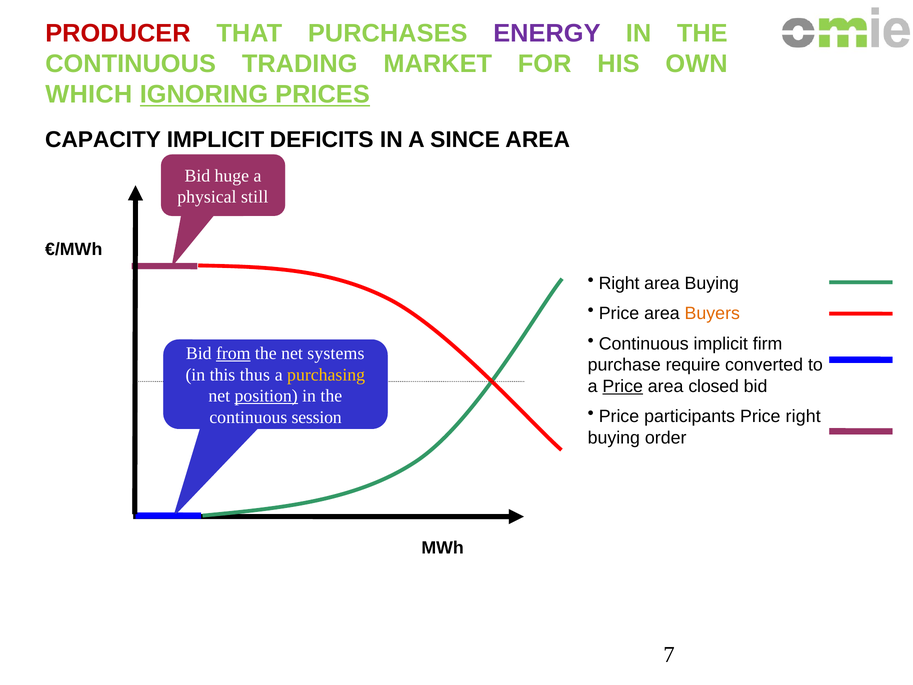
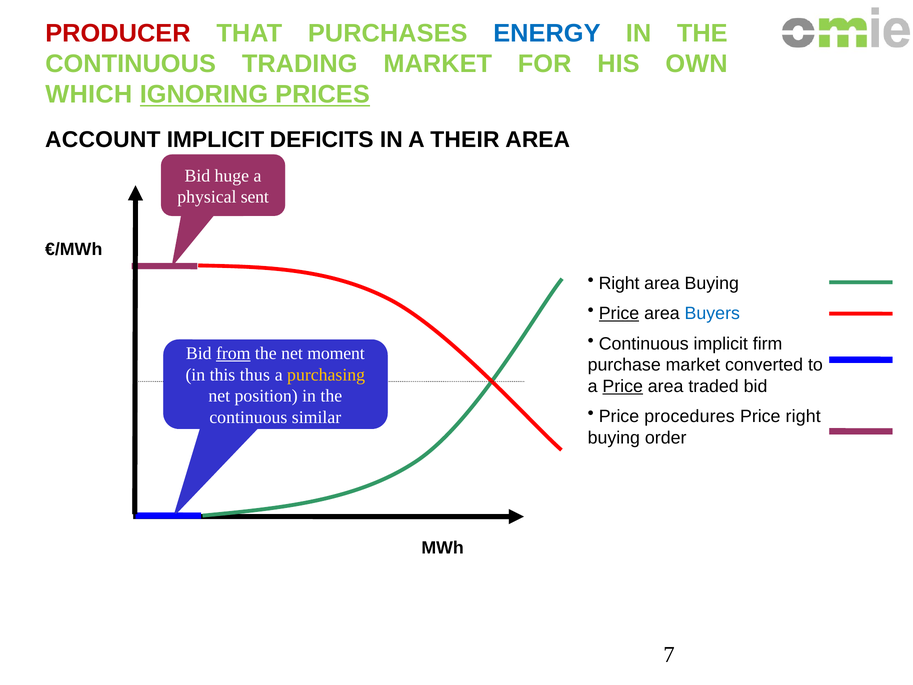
ENERGY colour: purple -> blue (547, 34)
CAPACITY: CAPACITY -> ACCOUNT (103, 140)
SINCE: SINCE -> THEIR (465, 140)
still: still -> sent (255, 197)
Price underline: none -> present (619, 313)
Buyers colour: orange -> blue (712, 313)
systems: systems -> moment (336, 353)
purchase require: require -> market (693, 365)
closed: closed -> traded (714, 386)
position underline: present -> none (266, 396)
participants: participants -> procedures (690, 416)
session: session -> similar (317, 417)
